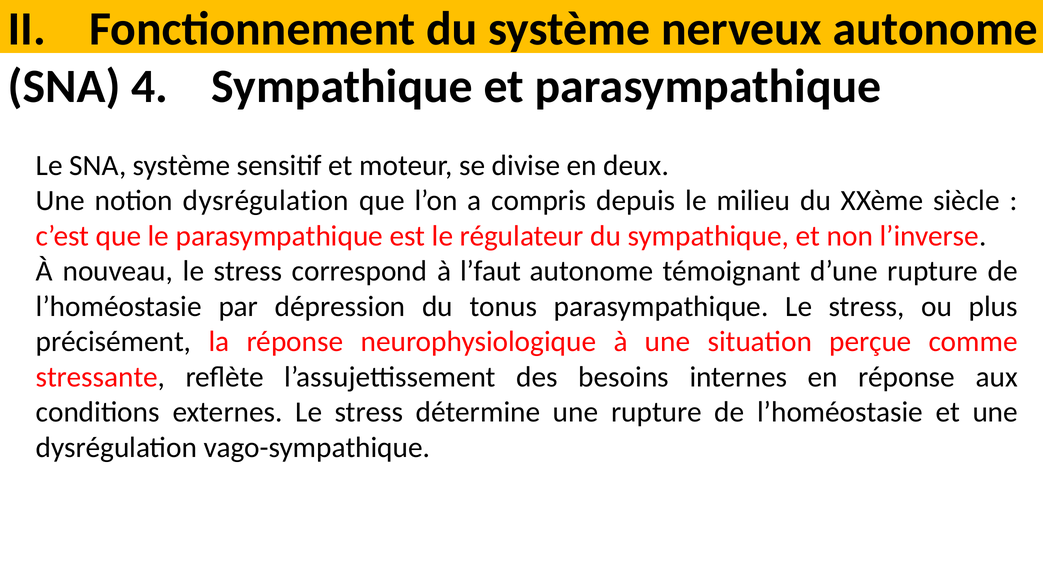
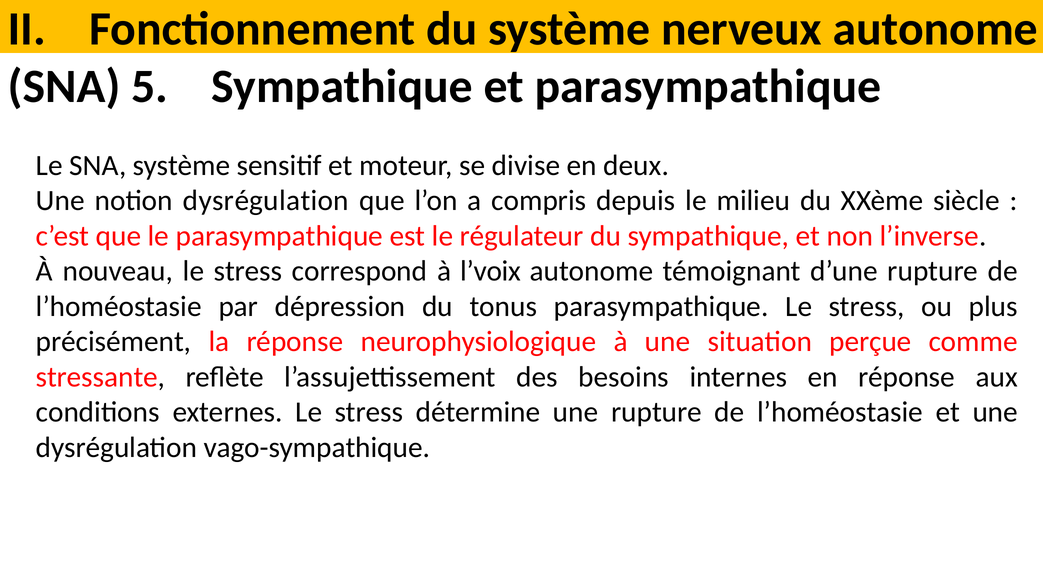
4: 4 -> 5 (150, 86)
l’faut: l’faut -> l’voix (491, 271)
